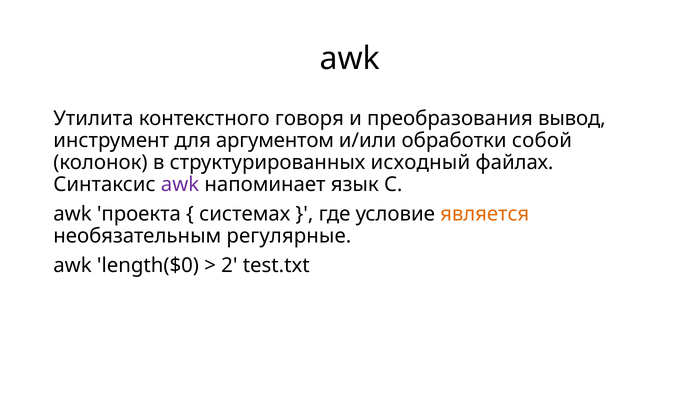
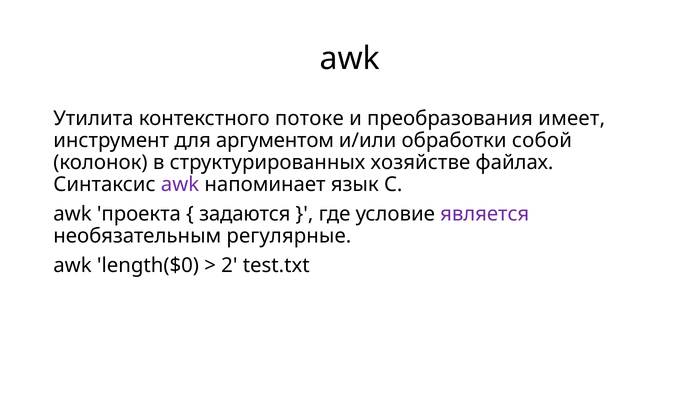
говоря: говоря -> потоке (309, 118)
вывод: вывод -> имеет (572, 118)
исходный: исходный -> хозяйстве (420, 162)
системах: системах -> задаются (245, 214)
является colour: orange -> purple (485, 214)
